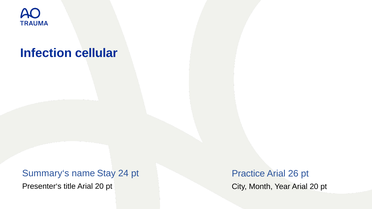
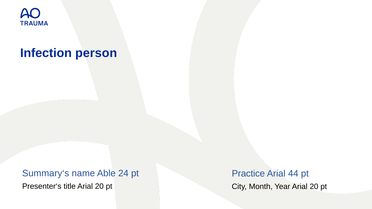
cellular: cellular -> person (96, 53)
Stay: Stay -> Able (106, 174)
26: 26 -> 44 (293, 174)
